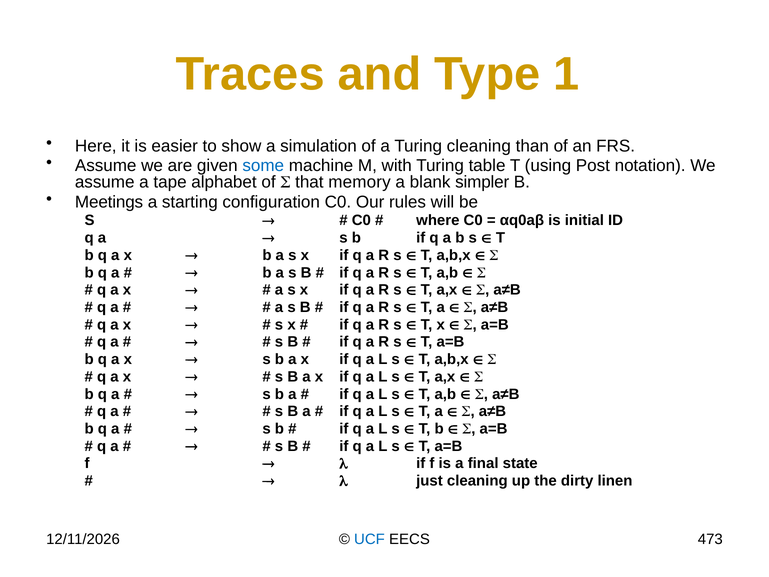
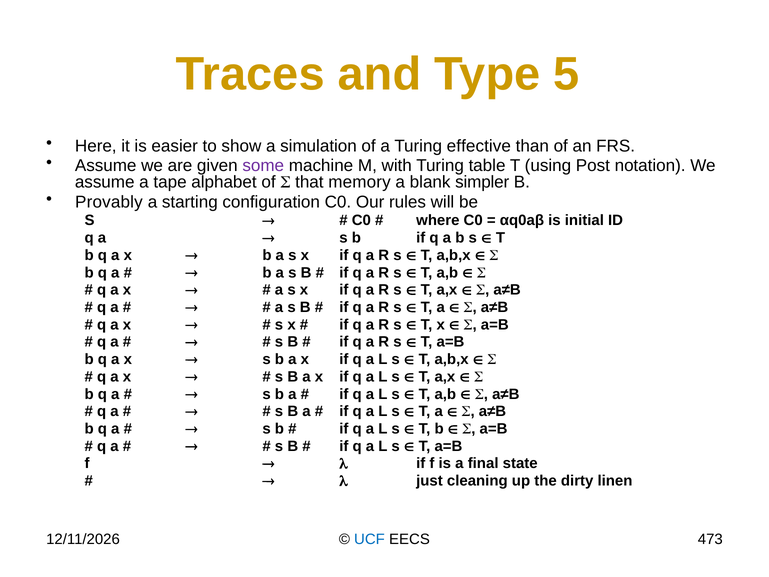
1: 1 -> 5 (566, 74)
Turing cleaning: cleaning -> effective (479, 146)
some colour: blue -> purple (263, 166)
Meetings: Meetings -> Provably (109, 202)
